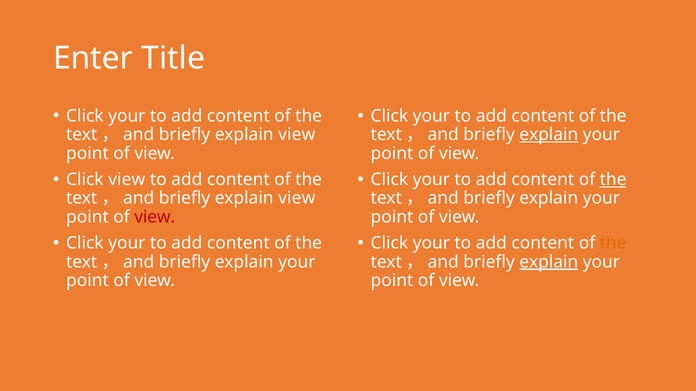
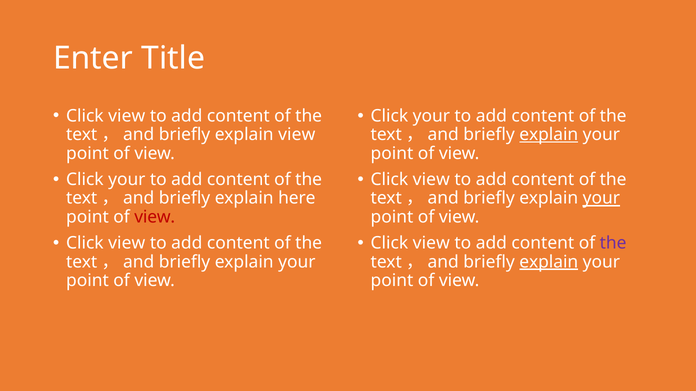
your: your -> view (127, 116)
view: view -> your (127, 180)
your: your -> view (431, 180)
the underline: present -> none (613, 180)
view: view -> here (297, 198)
your underline: none -> present (601, 199)
your: your -> view (127, 243)
your: your -> view (431, 243)
the colour: orange -> purple (613, 243)
